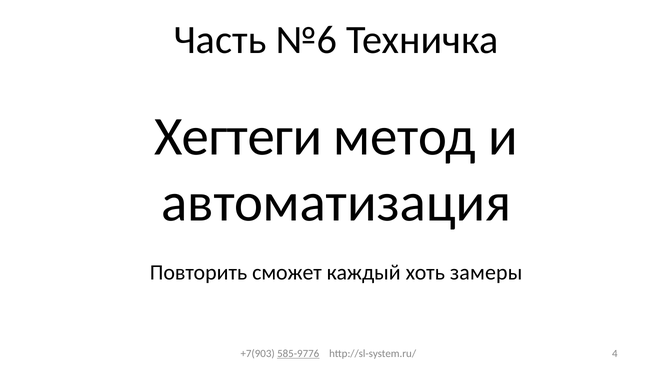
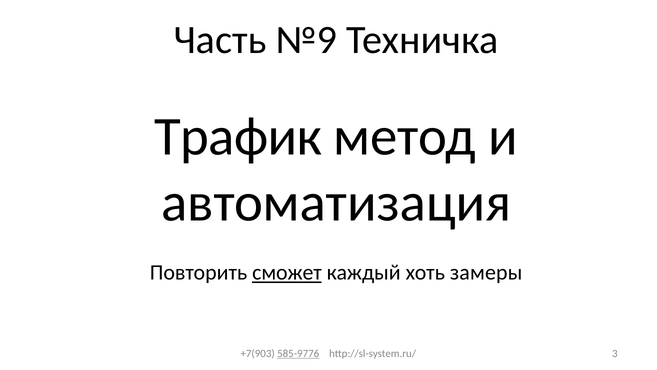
№6: №6 -> №9 (306, 40)
Хегтеги: Хегтеги -> Трафик (238, 137)
сможет underline: none -> present (287, 272)
4: 4 -> 3 (615, 353)
